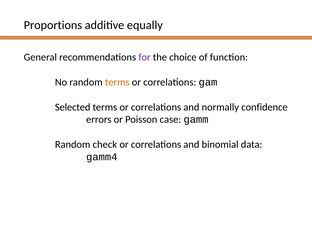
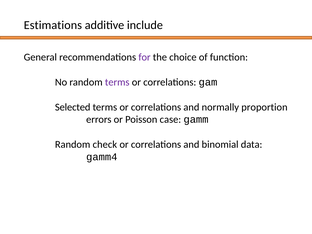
Proportions: Proportions -> Estimations (53, 25)
equally: equally -> include (145, 25)
terms colour: orange -> purple (117, 82)
confidence: confidence -> proportion (264, 107)
